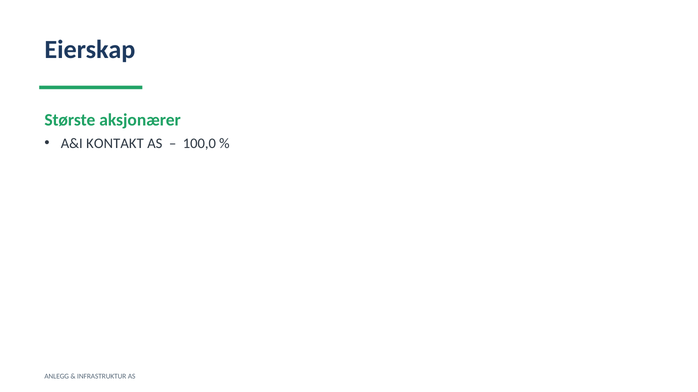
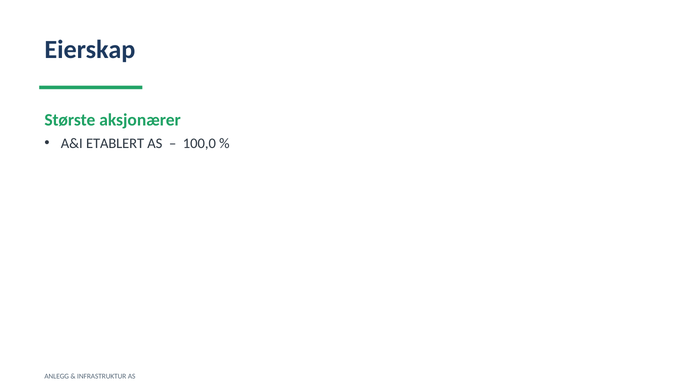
KONTAKT: KONTAKT -> ETABLERT (115, 144)
